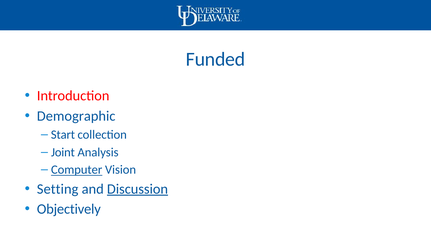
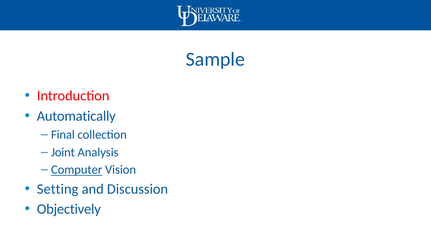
Funded: Funded -> Sample (215, 59)
Demographic: Demographic -> Automatically (76, 116)
Start: Start -> Final (63, 134)
Discussion underline: present -> none (138, 189)
